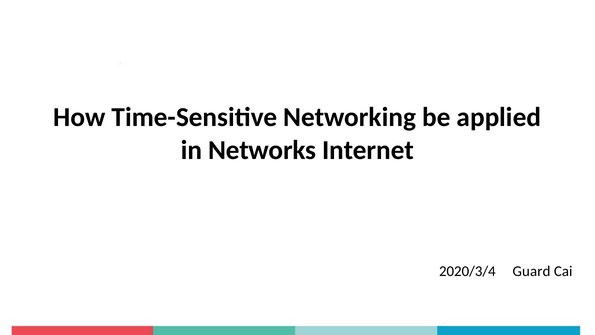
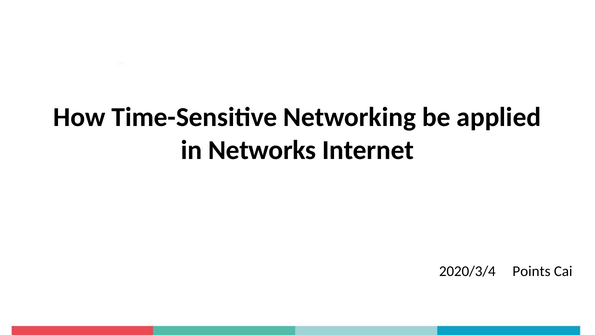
Guard: Guard -> Points (531, 271)
